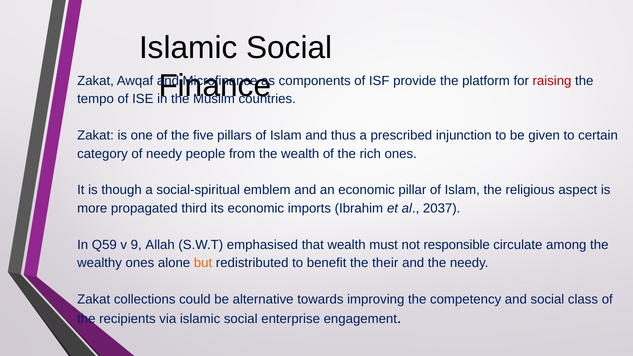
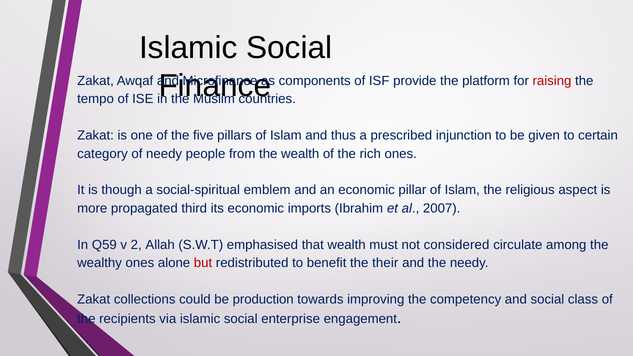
2037: 2037 -> 2007 (442, 208)
9: 9 -> 2 (136, 245)
responsible: responsible -> considered (457, 245)
but colour: orange -> red (203, 263)
alternative: alternative -> production (263, 299)
